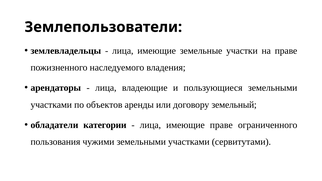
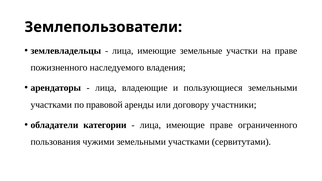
объектов: объектов -> правовой (104, 105)
земельный: земельный -> участники (234, 105)
